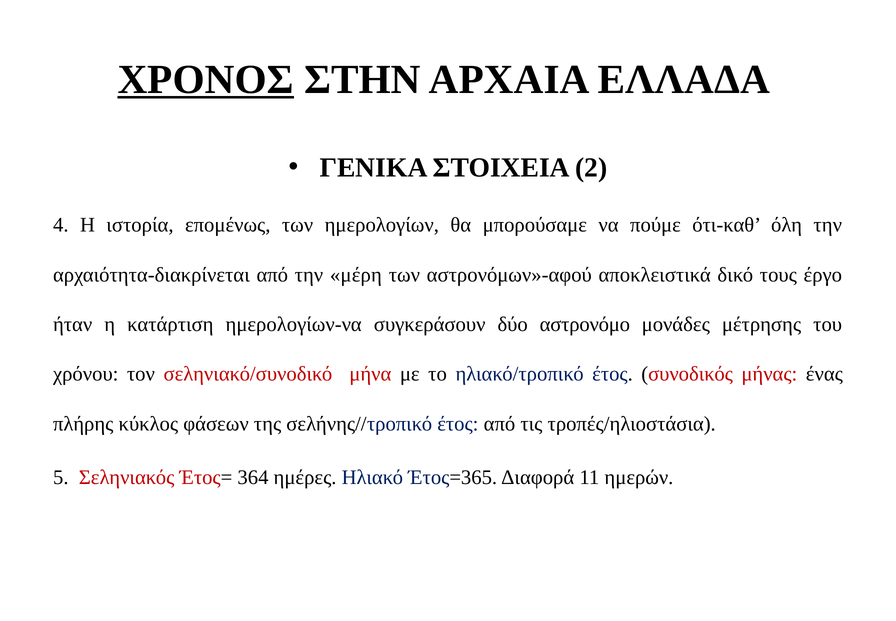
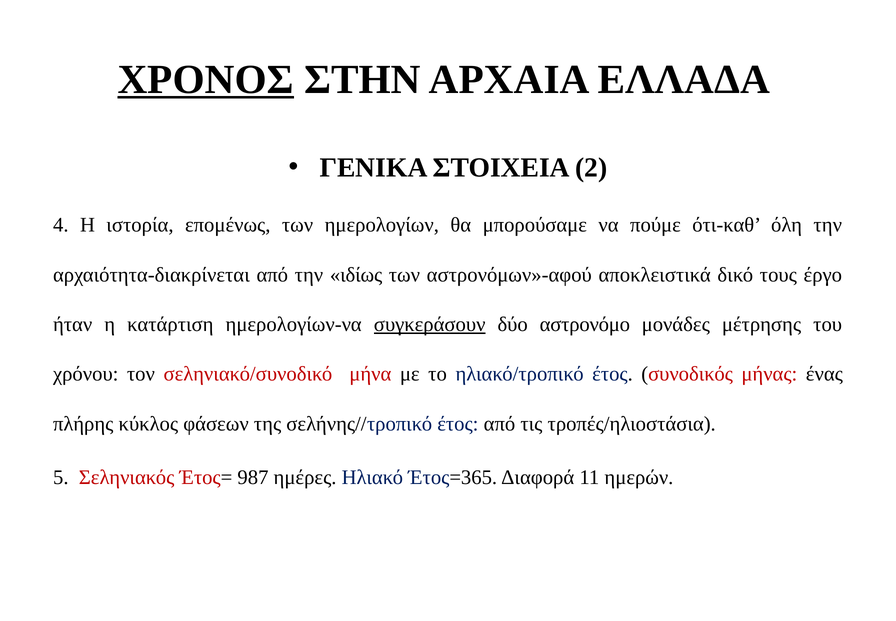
μέρη: μέρη -> ιδίως (356, 274)
συγκεράσουν underline: none -> present (430, 324)
364: 364 -> 987 (253, 477)
